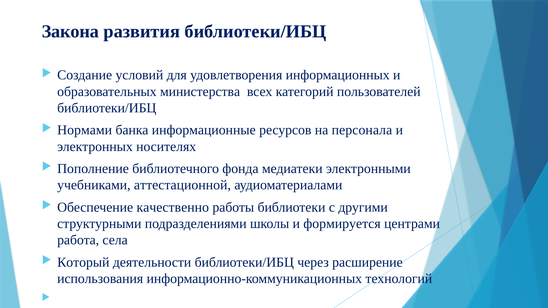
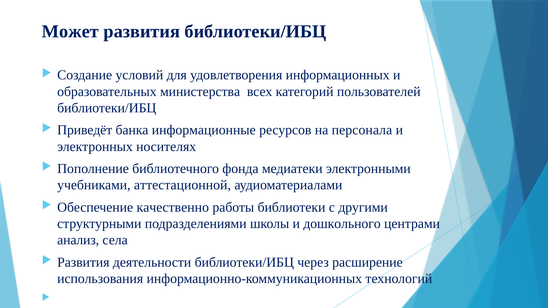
Закона: Закона -> Может (70, 31)
Нормами: Нормами -> Приведёт (85, 130)
формируется: формируется -> дошкольного (342, 224)
работа: работа -> анализ (78, 240)
Который: Который -> Развития (83, 262)
